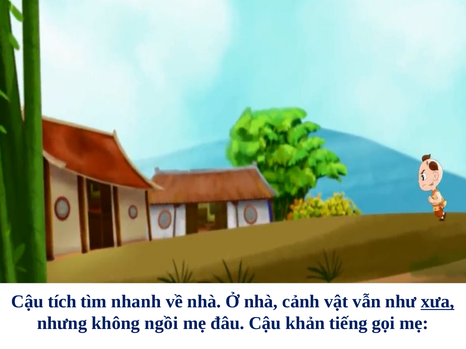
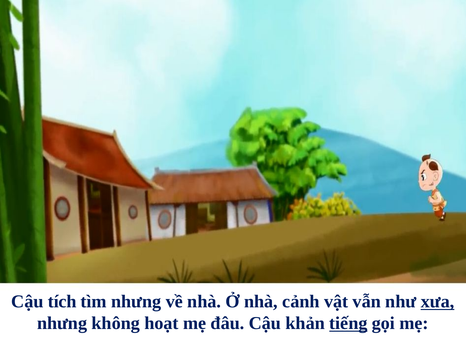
tìm nhanh: nhanh -> nhưng (136, 302)
ngồi: ngồi -> hoạt (161, 324)
tiếng underline: none -> present (348, 324)
